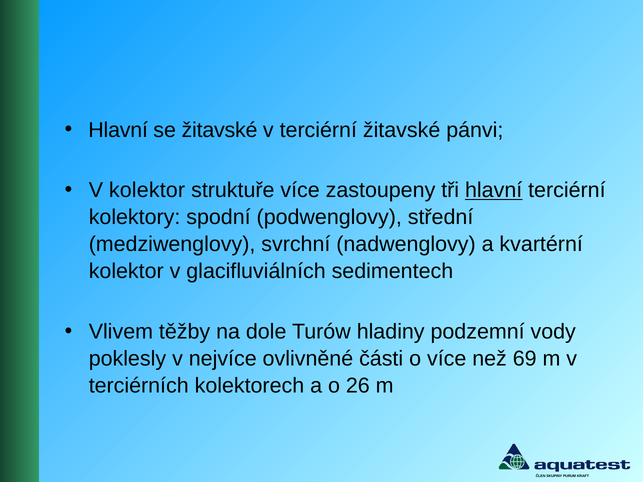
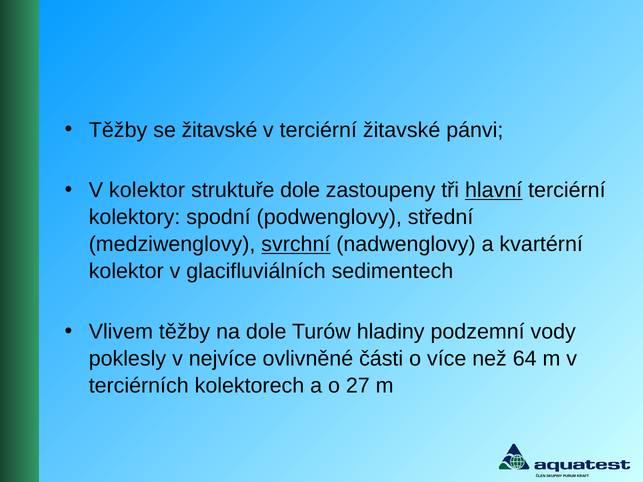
Hlavní: Hlavní -> Těžby (118, 130)
struktuře více: více -> dole (300, 190)
svrchní underline: none -> present (296, 244)
69: 69 -> 64 (525, 359)
26: 26 -> 27 (358, 386)
